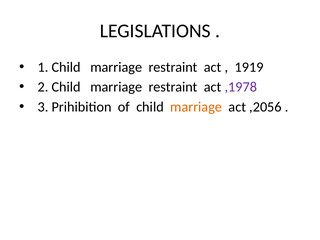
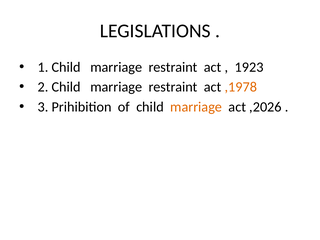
1919: 1919 -> 1923 (249, 67)
,1978 colour: purple -> orange (241, 87)
,2056: ,2056 -> ,2026 (265, 107)
